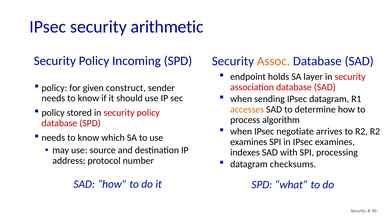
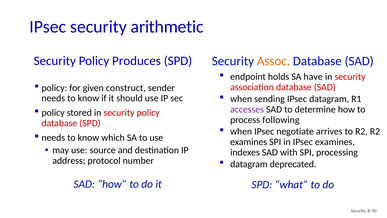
Incoming: Incoming -> Produces (136, 61)
layer: layer -> have (313, 77)
accesses colour: orange -> purple (247, 109)
algorithm: algorithm -> following (281, 120)
checksums: checksums -> deprecated (293, 164)
